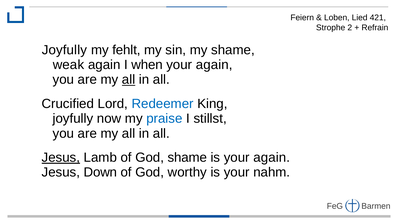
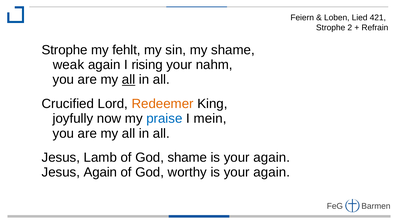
Joyfully: Joyfully -> Strophe (65, 50)
when: when -> rising (147, 65)
again: again -> nahm (214, 65)
Redeemer colour: blue -> orange (163, 104)
stillst: stillst -> mein (210, 118)
Jesus underline: present -> none (61, 157)
Jesus Down: Down -> Again (100, 172)
worthy is your nahm: nahm -> again (272, 172)
